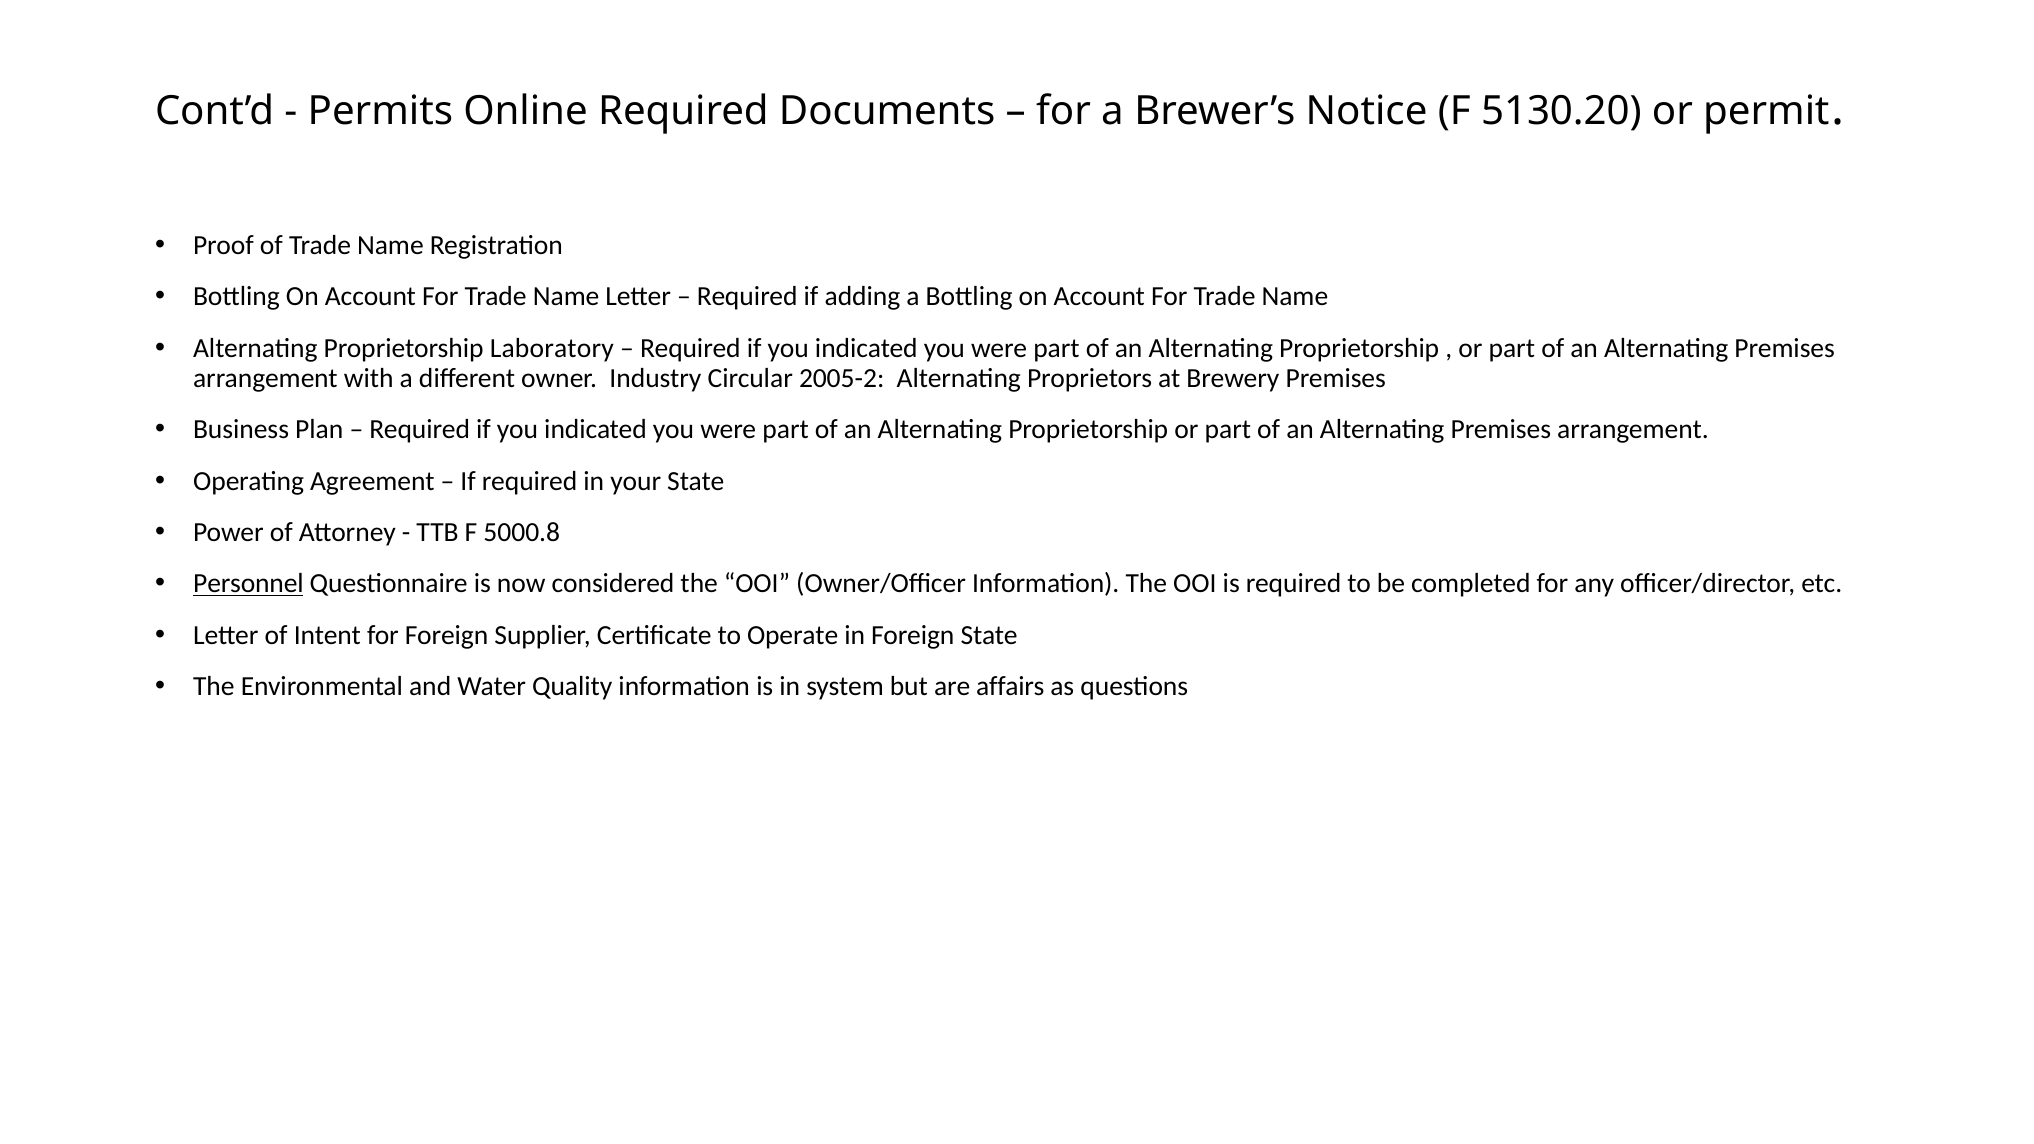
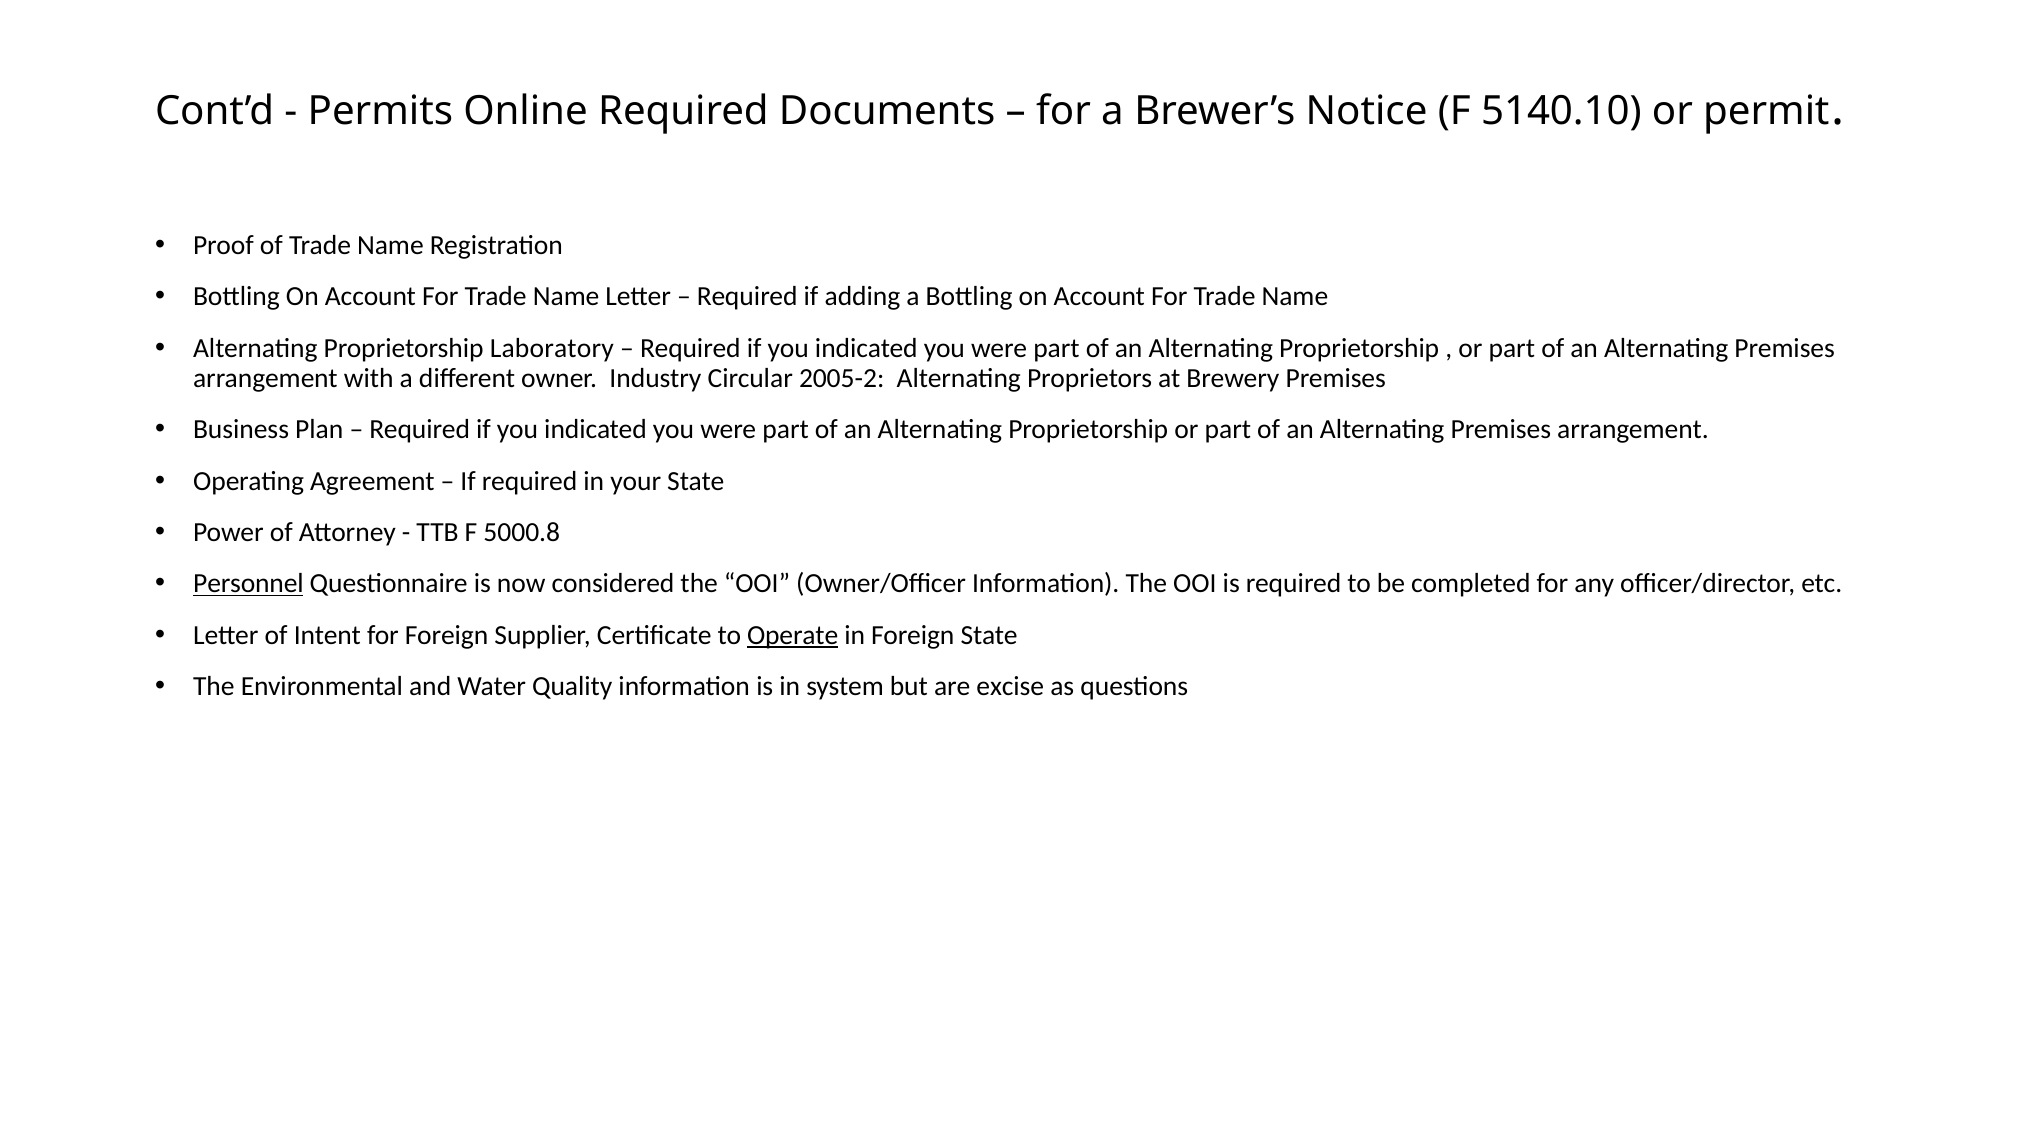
5130.20: 5130.20 -> 5140.10 (1561, 112)
Operate underline: none -> present (793, 635)
affairs: affairs -> excise (1010, 687)
